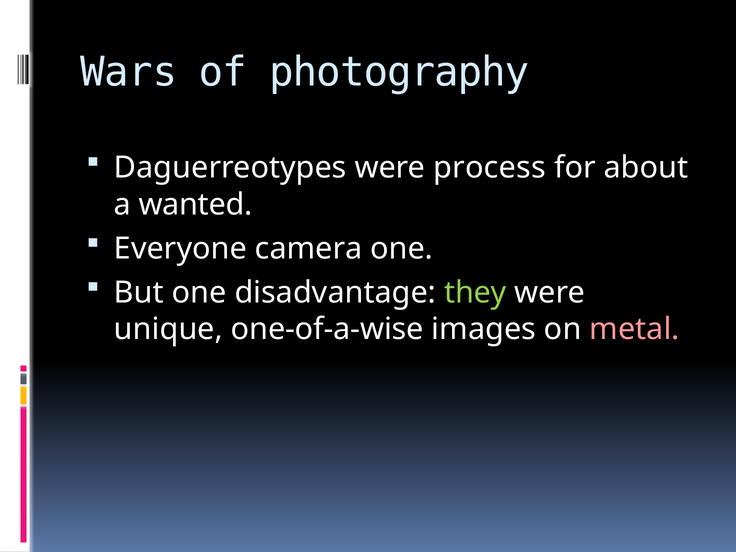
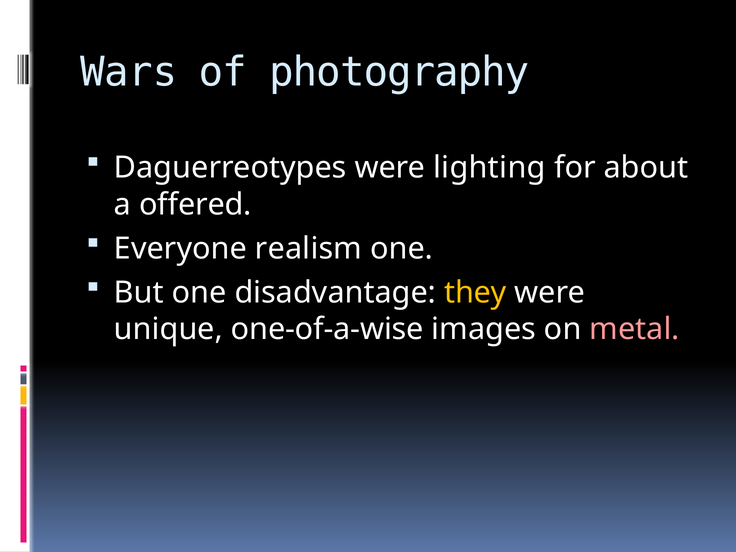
process: process -> lighting (489, 168)
wanted: wanted -> offered (195, 205)
camera: camera -> realism (308, 248)
they colour: light green -> yellow (475, 292)
